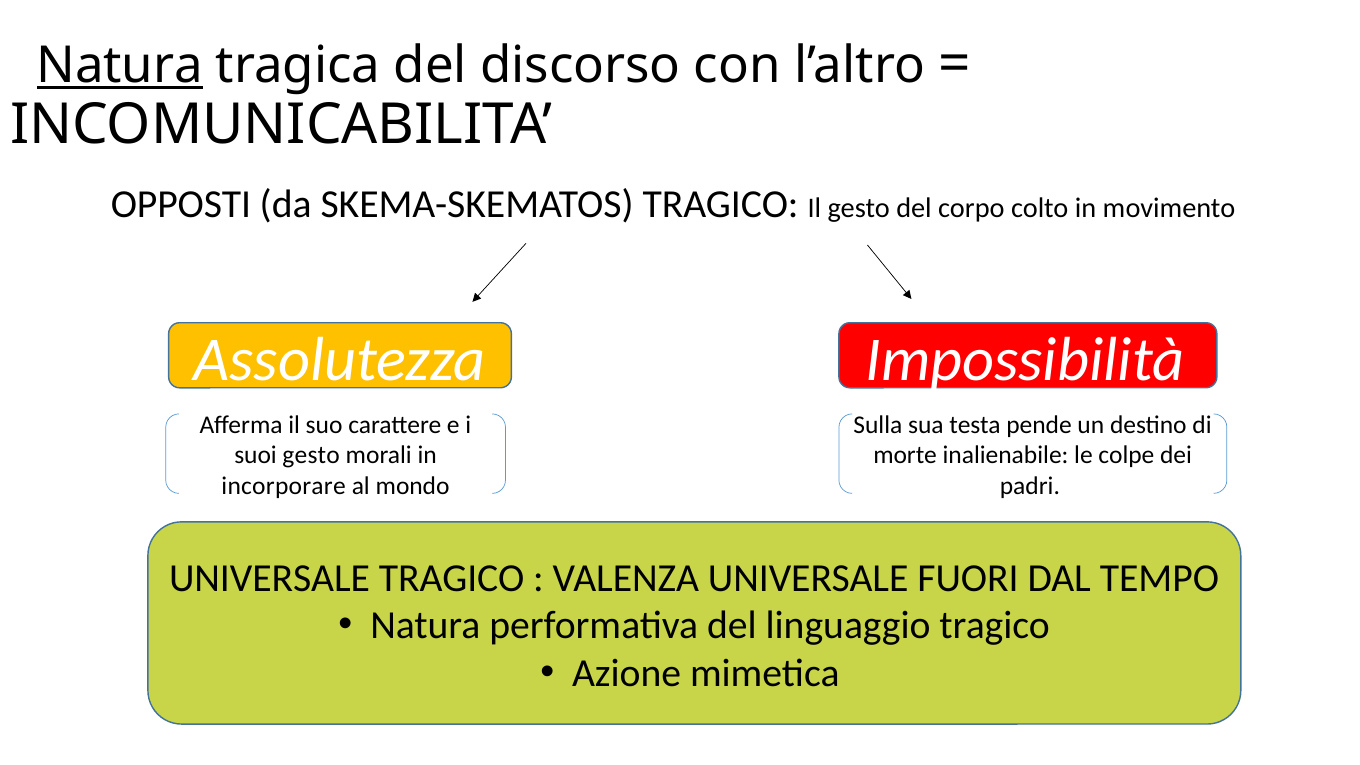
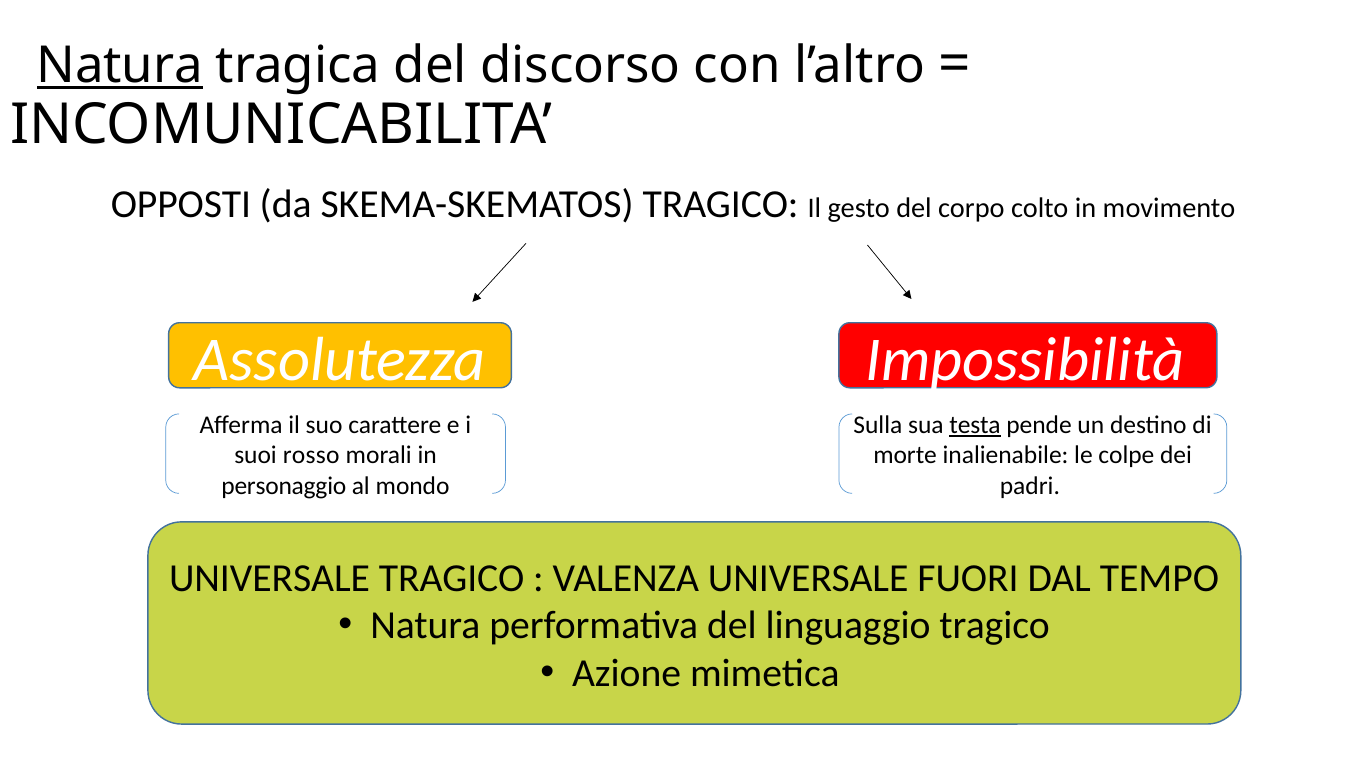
testa underline: none -> present (975, 425)
suoi gesto: gesto -> rosso (311, 455)
incorporare: incorporare -> personaggio (284, 486)
